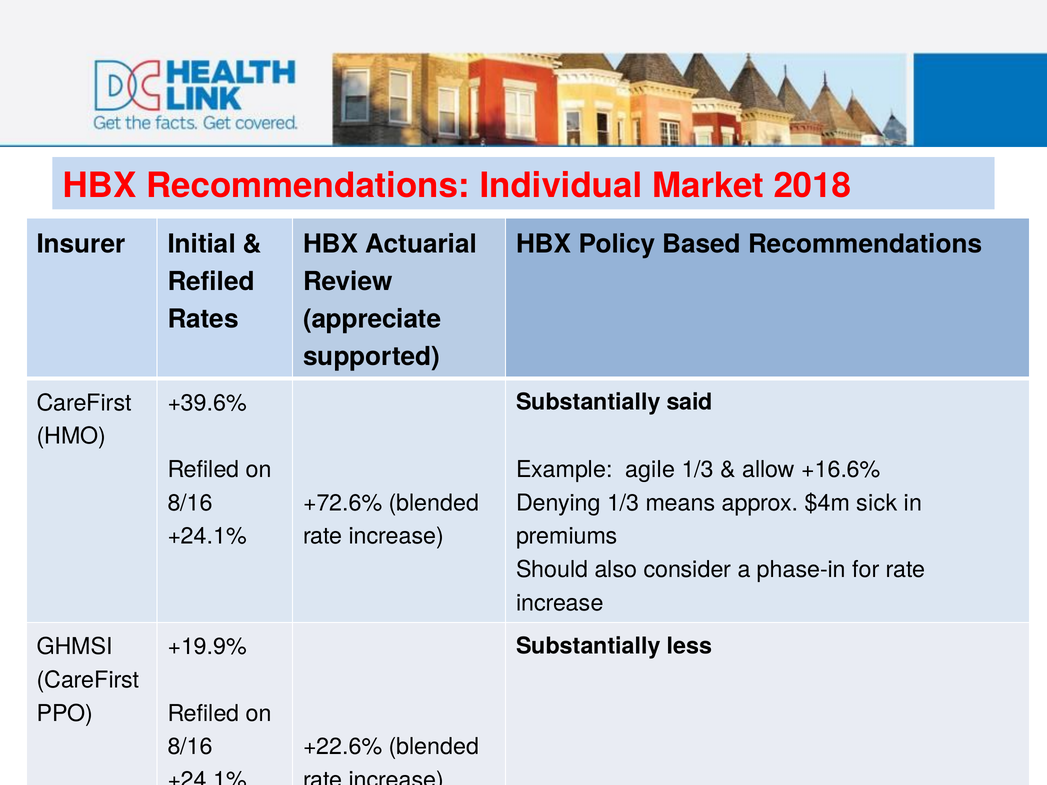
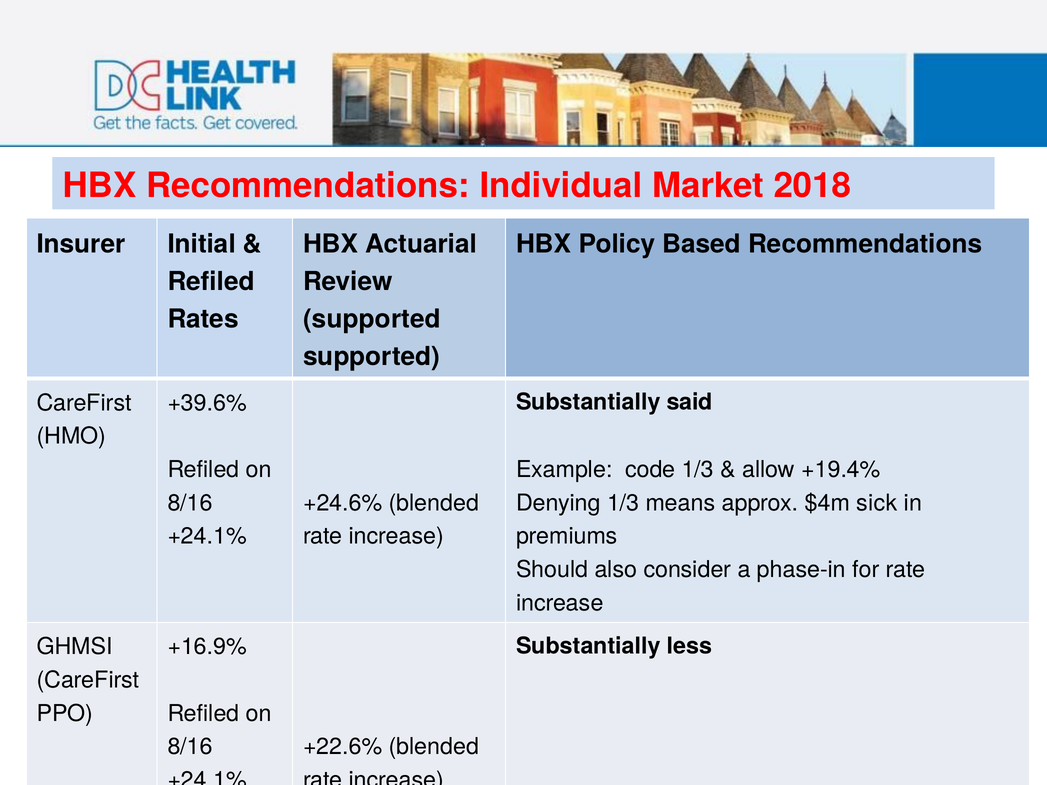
appreciate: appreciate -> supported (372, 319)
agile: agile -> code (650, 470)
+16.6%: +16.6% -> +19.4% (841, 470)
+72.6%: +72.6% -> +24.6% (343, 503)
+19.9%: +19.9% -> +16.9% (207, 647)
